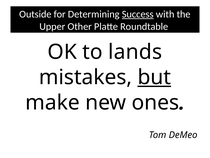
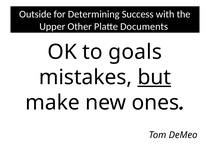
Success underline: present -> none (138, 14)
Roundtable: Roundtable -> Documents (144, 26)
lands: lands -> goals (135, 52)
